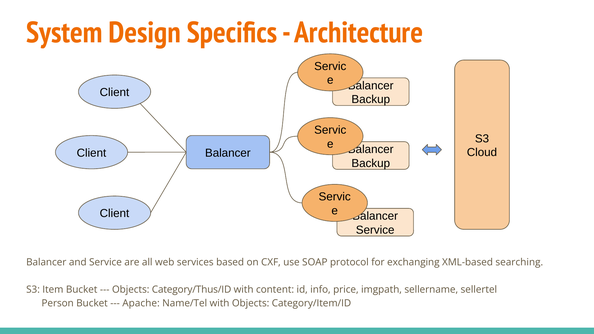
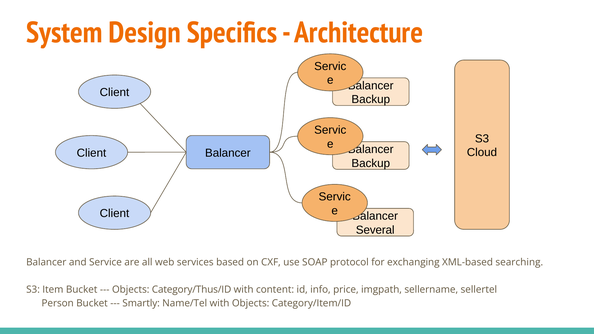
Service: Service -> Several (375, 230)
Apache: Apache -> Smartly (141, 303)
